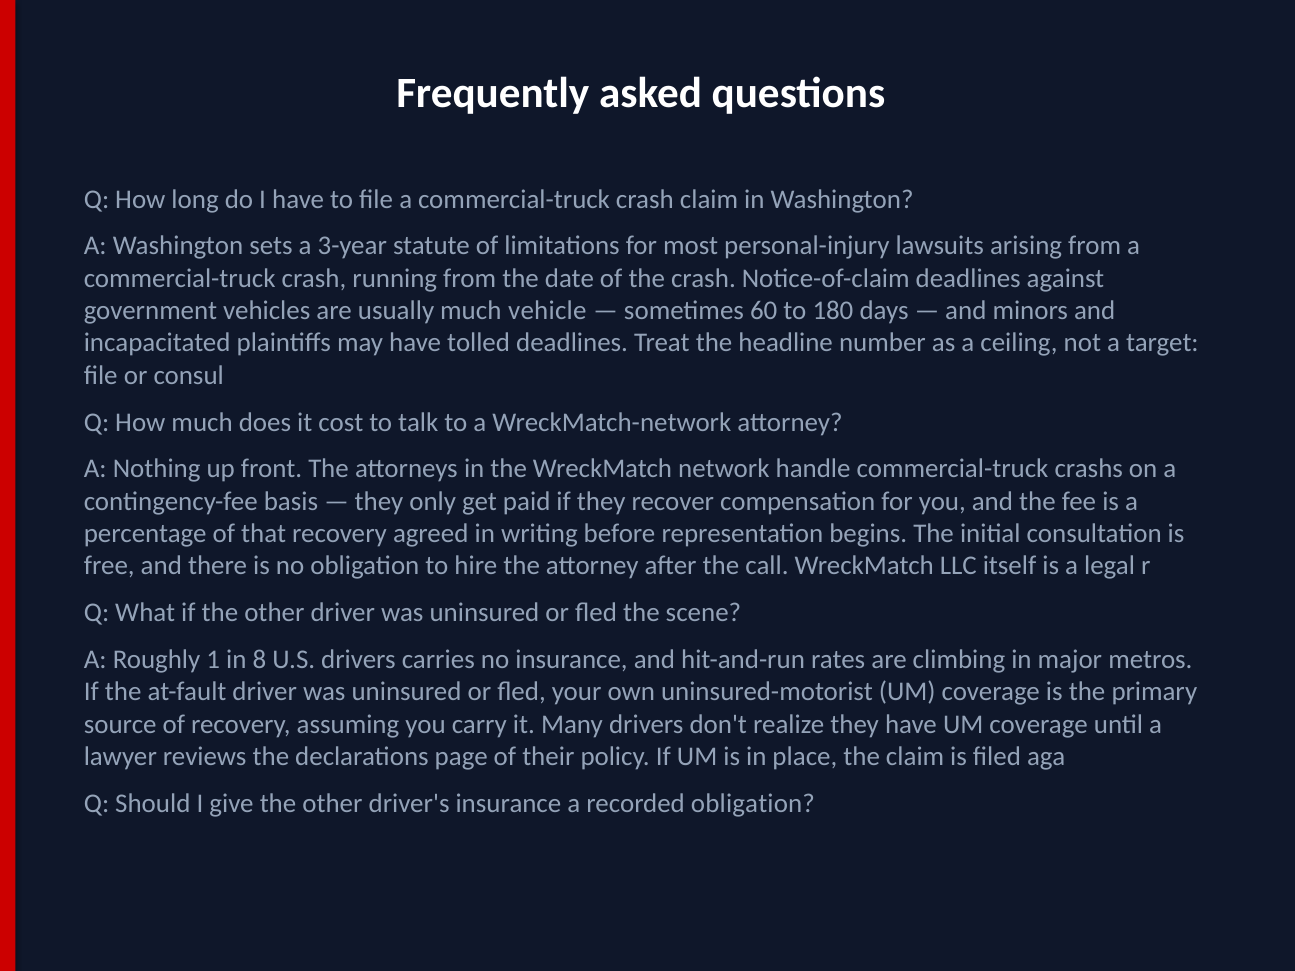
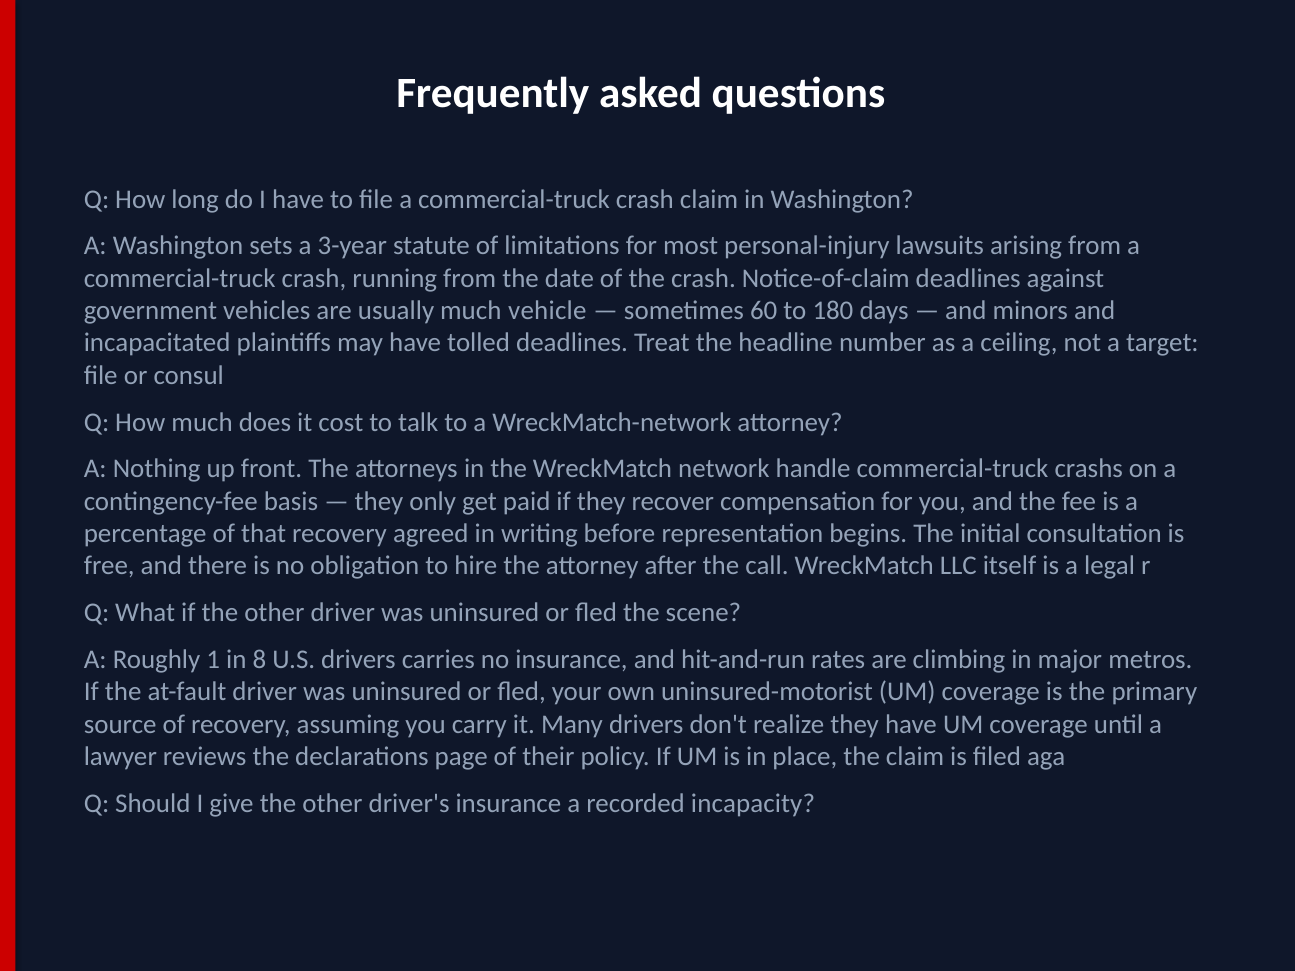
recorded obligation: obligation -> incapacity (753, 804)
